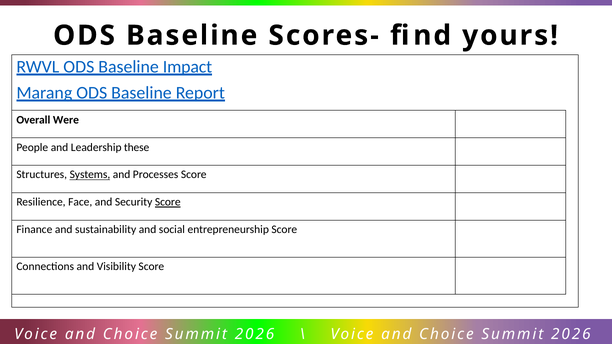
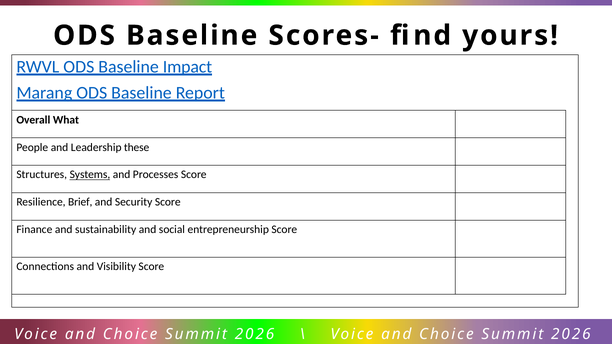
Were: Were -> What (66, 120)
Face: Face -> Brief (80, 202)
Score underline: present -> none (168, 202)
